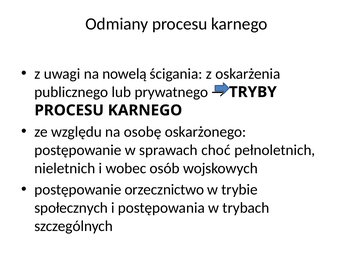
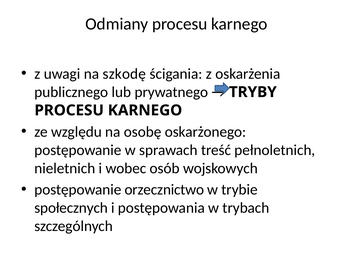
nowelą: nowelą -> szkodę (124, 74)
choć: choć -> treść (216, 150)
